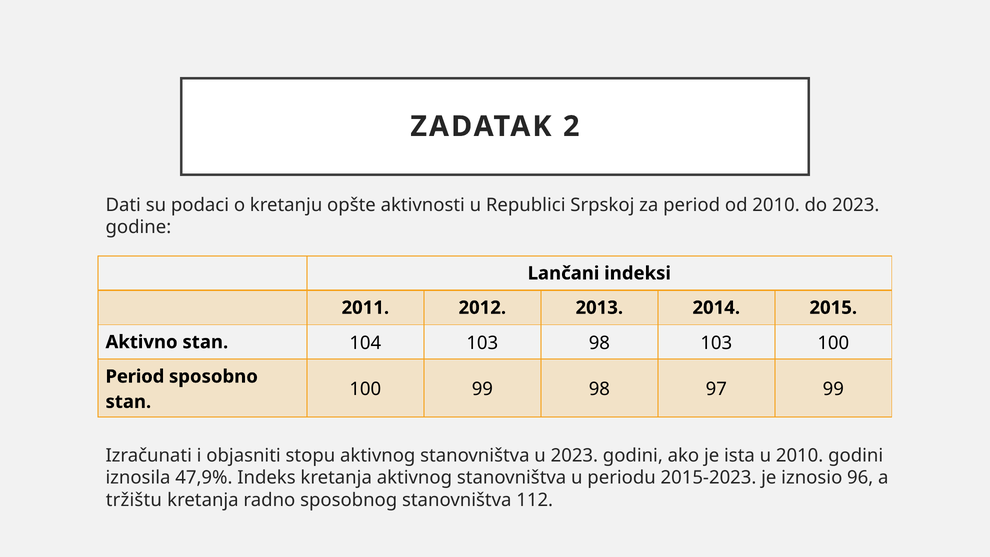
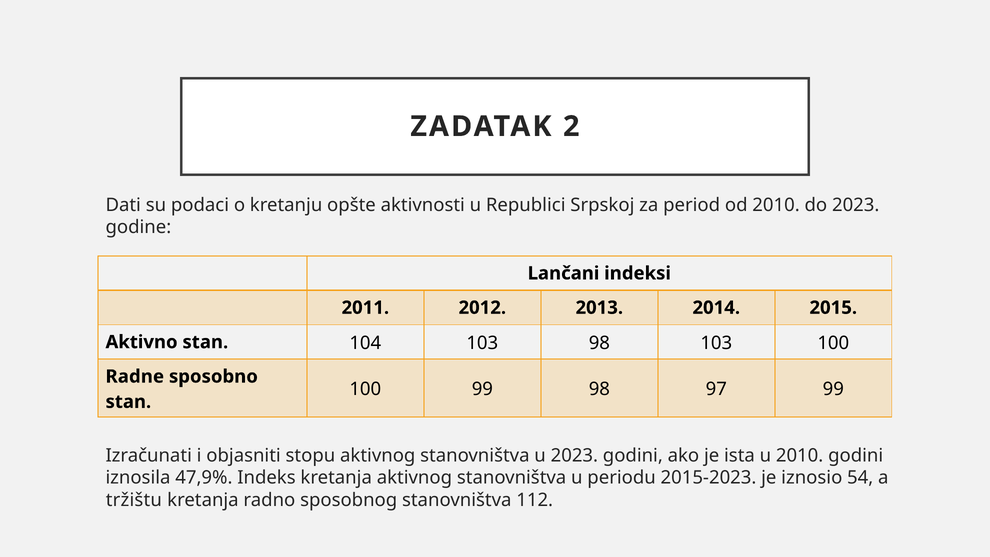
Period: Period -> Radne (135, 376)
96: 96 -> 54 (860, 478)
